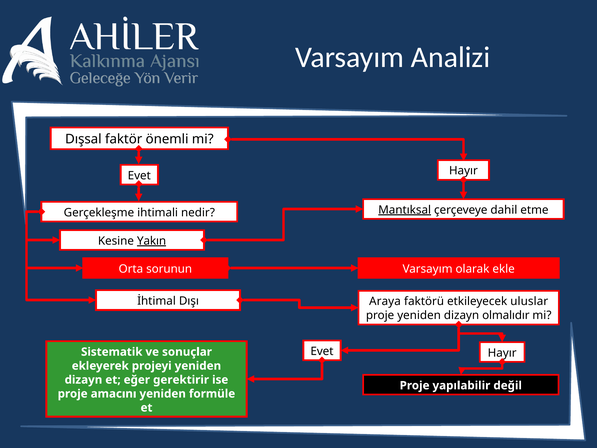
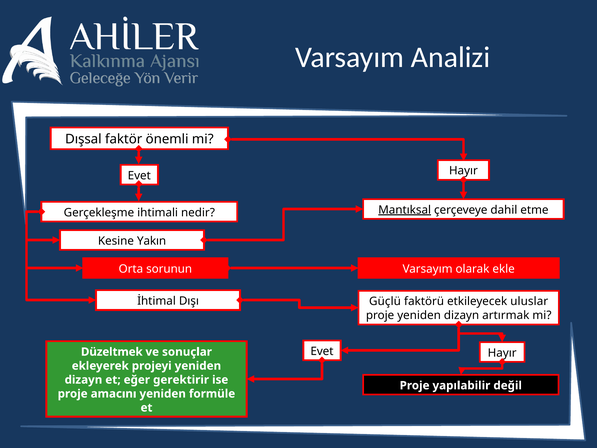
Yakın underline: present -> none (152, 241)
Araya: Araya -> Güçlü (385, 301)
olmalıdır: olmalıdır -> artırmak (506, 315)
Sistematik: Sistematik -> Düzeltmek (112, 352)
